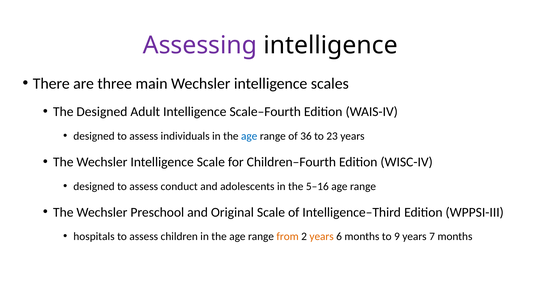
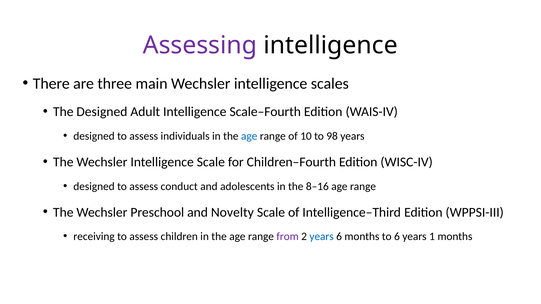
36: 36 -> 10 (306, 136)
23: 23 -> 98 (332, 136)
5–16: 5–16 -> 8–16 (317, 187)
Original: Original -> Novelty (232, 212)
hospitals: hospitals -> receiving (94, 237)
from colour: orange -> purple (288, 237)
years colour: orange -> blue (322, 237)
to 9: 9 -> 6 (397, 237)
7: 7 -> 1 (432, 237)
